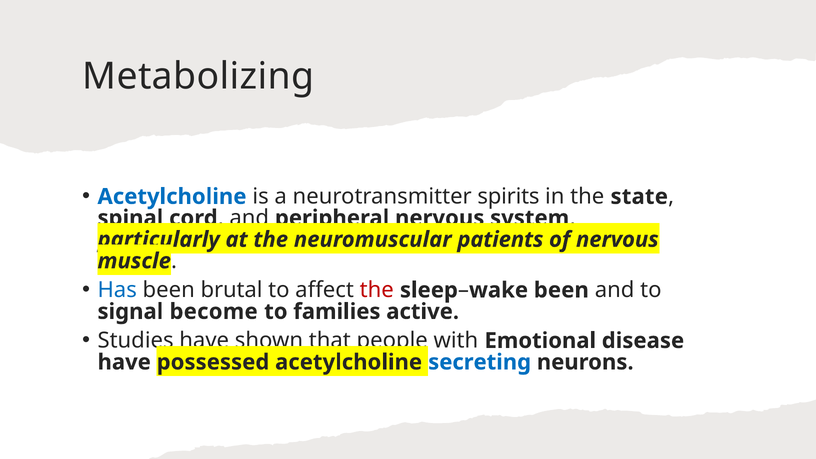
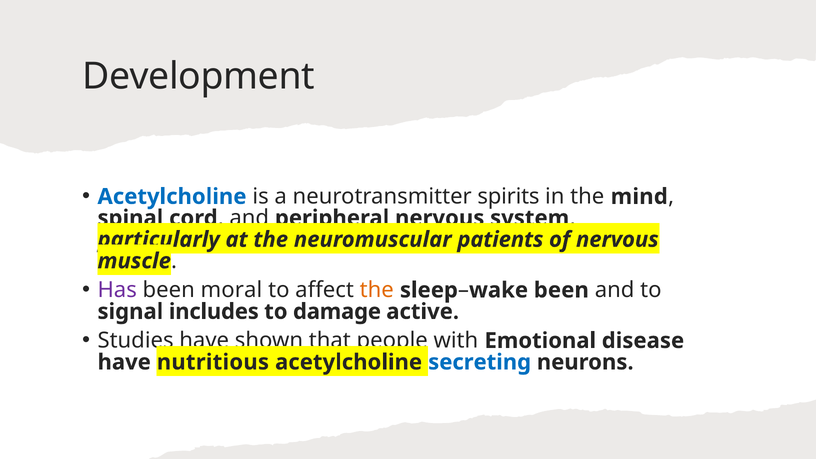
Metabolizing: Metabolizing -> Development (199, 76)
state: state -> mind (639, 197)
Has colour: blue -> purple (117, 290)
brutal: brutal -> moral (231, 290)
the colour: red -> orange (377, 290)
become: become -> includes (214, 312)
families: families -> damage (337, 312)
possessed: possessed -> nutritious (213, 362)
